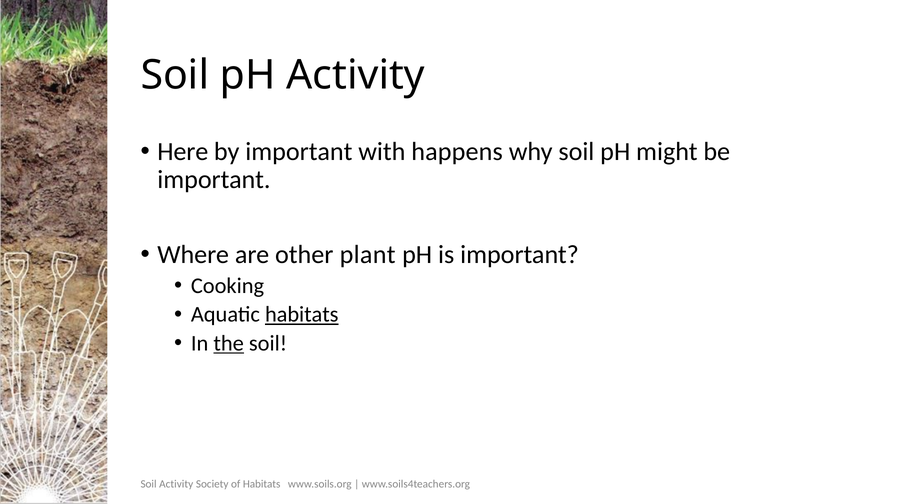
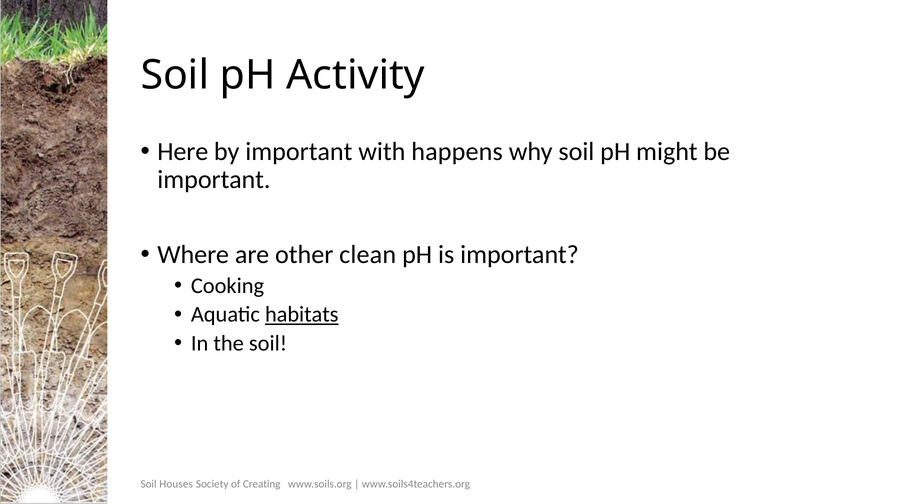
plant: plant -> clean (368, 255)
the underline: present -> none (229, 344)
Soil Activity: Activity -> Houses (176, 484)
of Habitats: Habitats -> Creating (262, 484)
